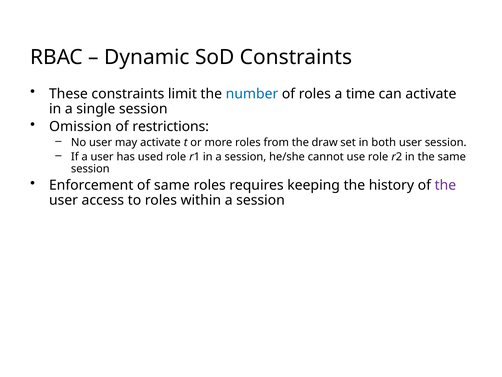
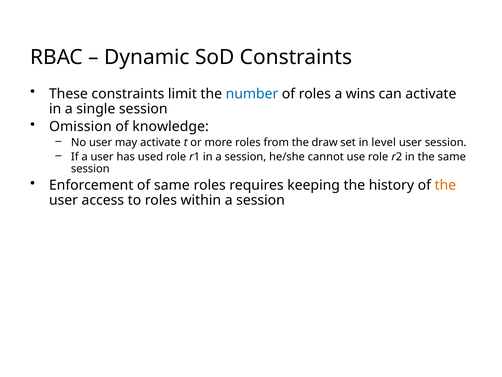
time: time -> wins (361, 94)
restrictions: restrictions -> knowledge (171, 127)
both: both -> level (384, 142)
the colour: purple -> orange (445, 185)
